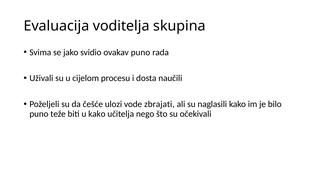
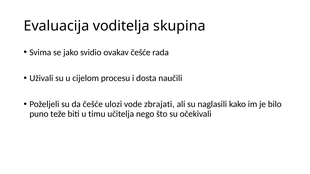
ovakav puno: puno -> češće (141, 52)
u kako: kako -> timu (97, 114)
